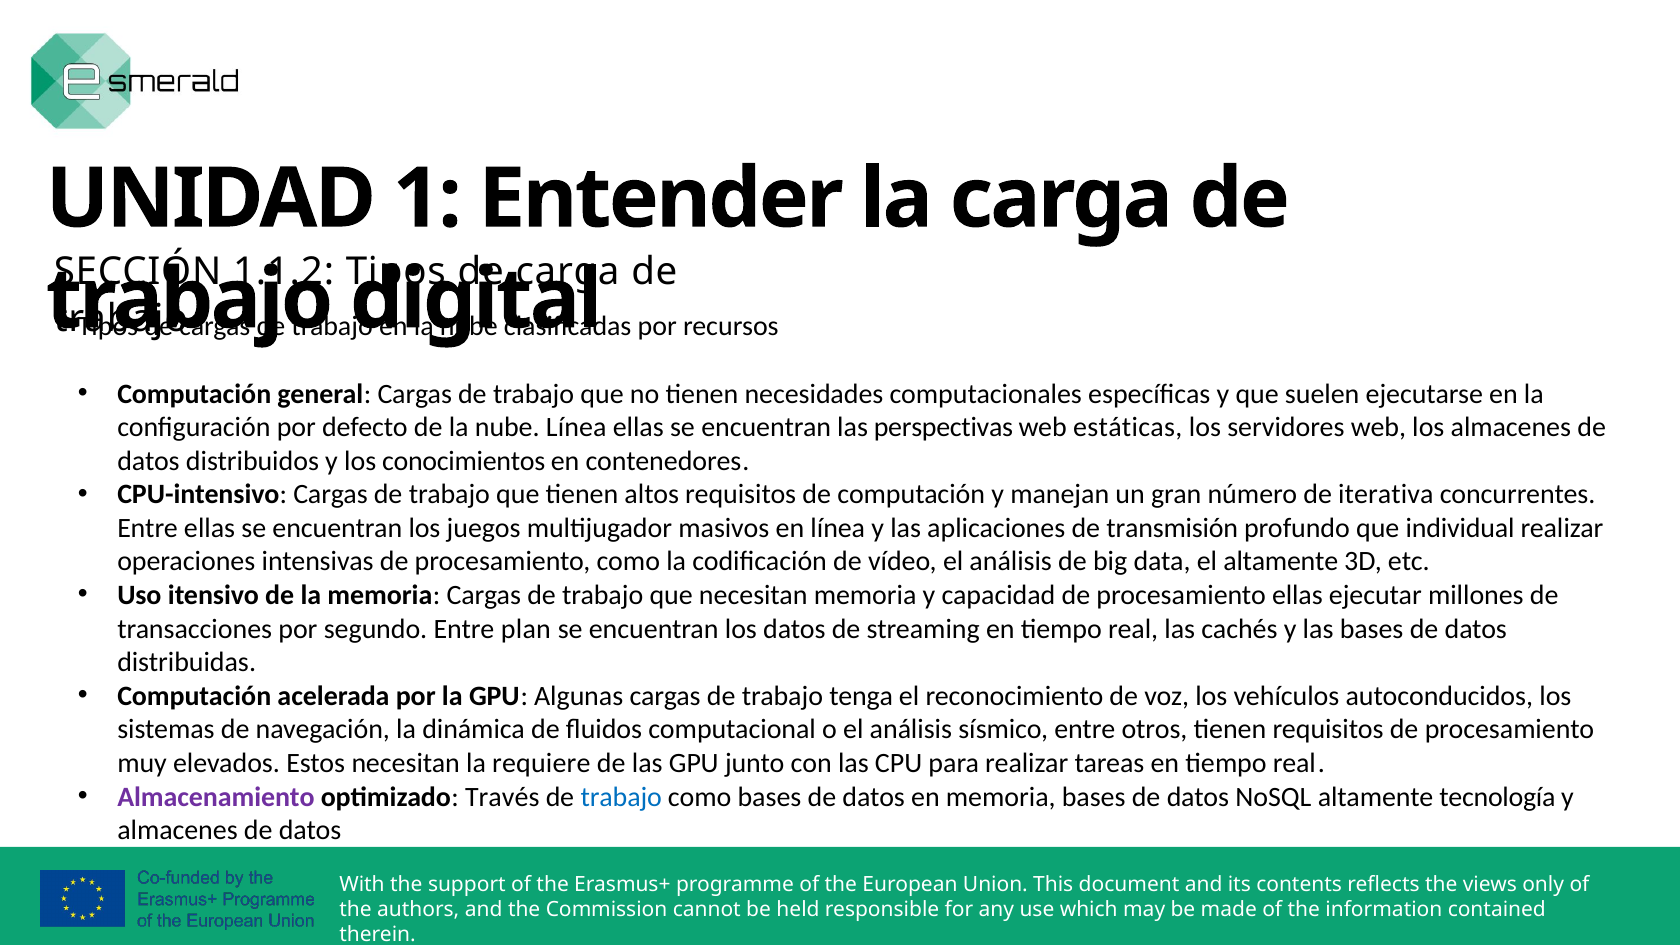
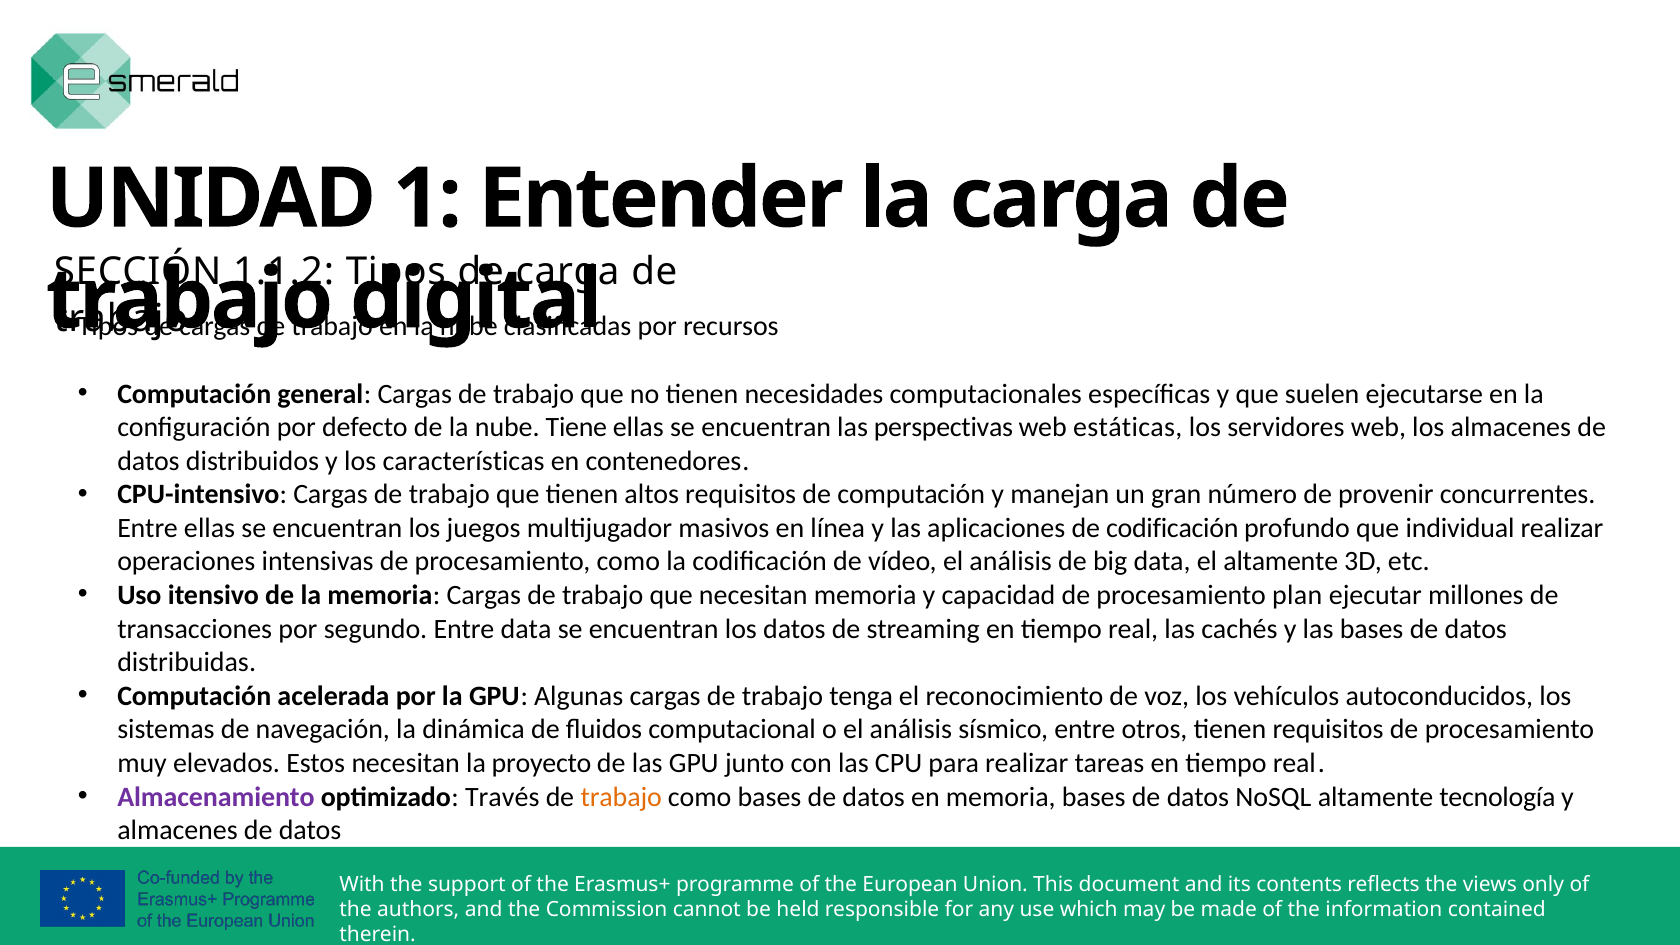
nube Línea: Línea -> Tiene (576, 427)
conocimientos: conocimientos -> características (464, 461)
iterativa: iterativa -> provenir (1386, 495)
de transmisión: transmisión -> codificación (1172, 528)
procesamiento ellas: ellas -> plan (1297, 595)
Entre plan: plan -> data (526, 629)
requiere: requiere -> proyecto (542, 763)
trabajo colour: blue -> orange (621, 797)
